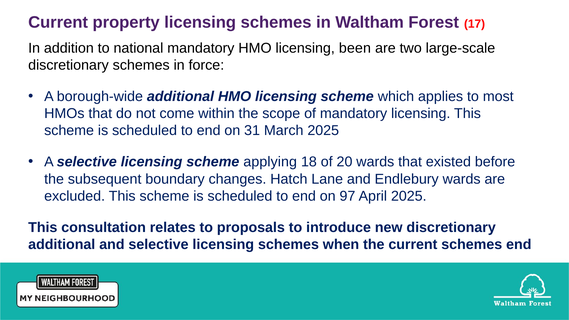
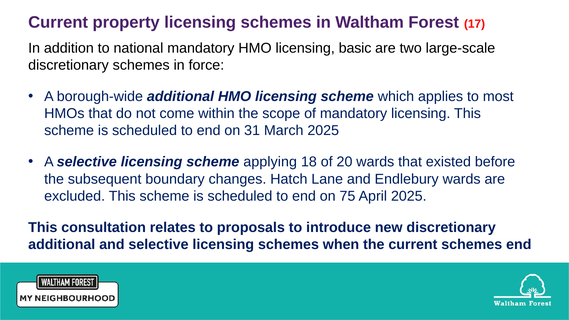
been: been -> basic (355, 48)
97: 97 -> 75 (347, 196)
